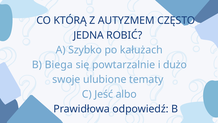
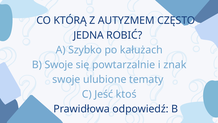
B Biega: Biega -> Swoje (59, 65)
dużo: dużo -> znak (175, 65)
albo: albo -> ktoś (126, 94)
